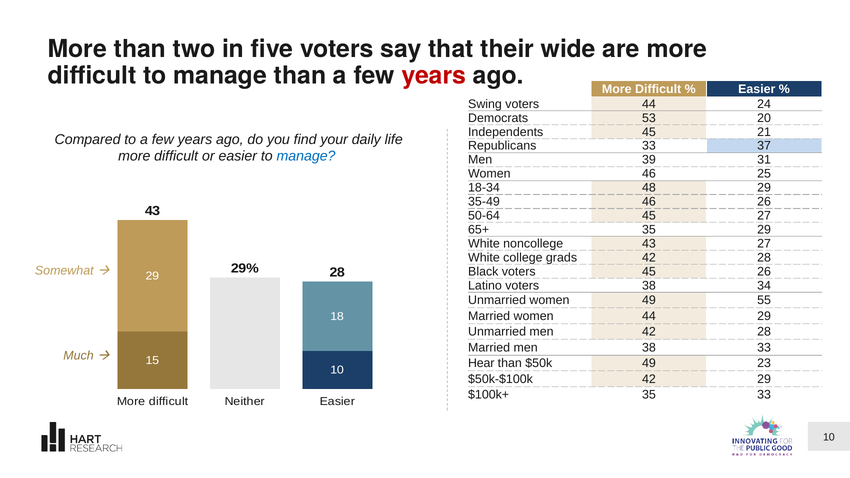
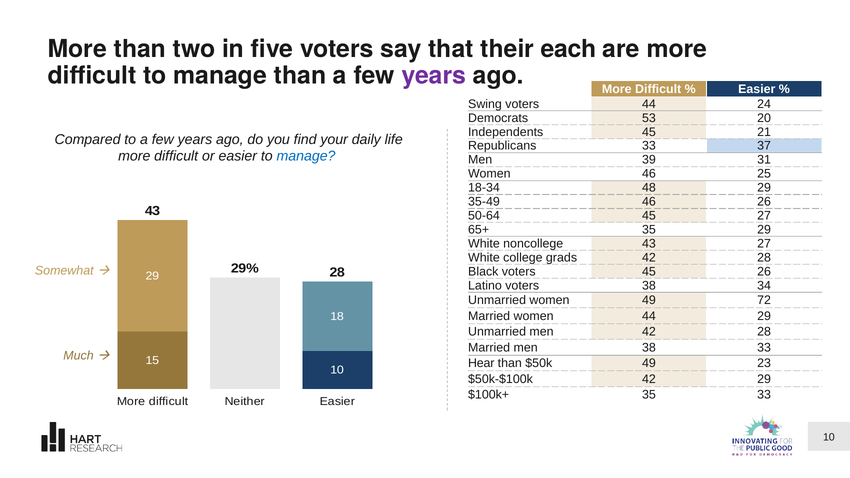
wide: wide -> each (568, 49)
years colour: red -> purple (434, 76)
55: 55 -> 72 (764, 300)
